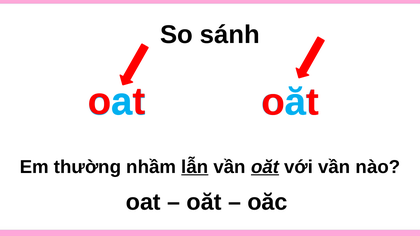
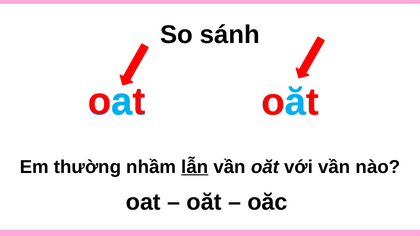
oăt underline: present -> none (265, 167)
